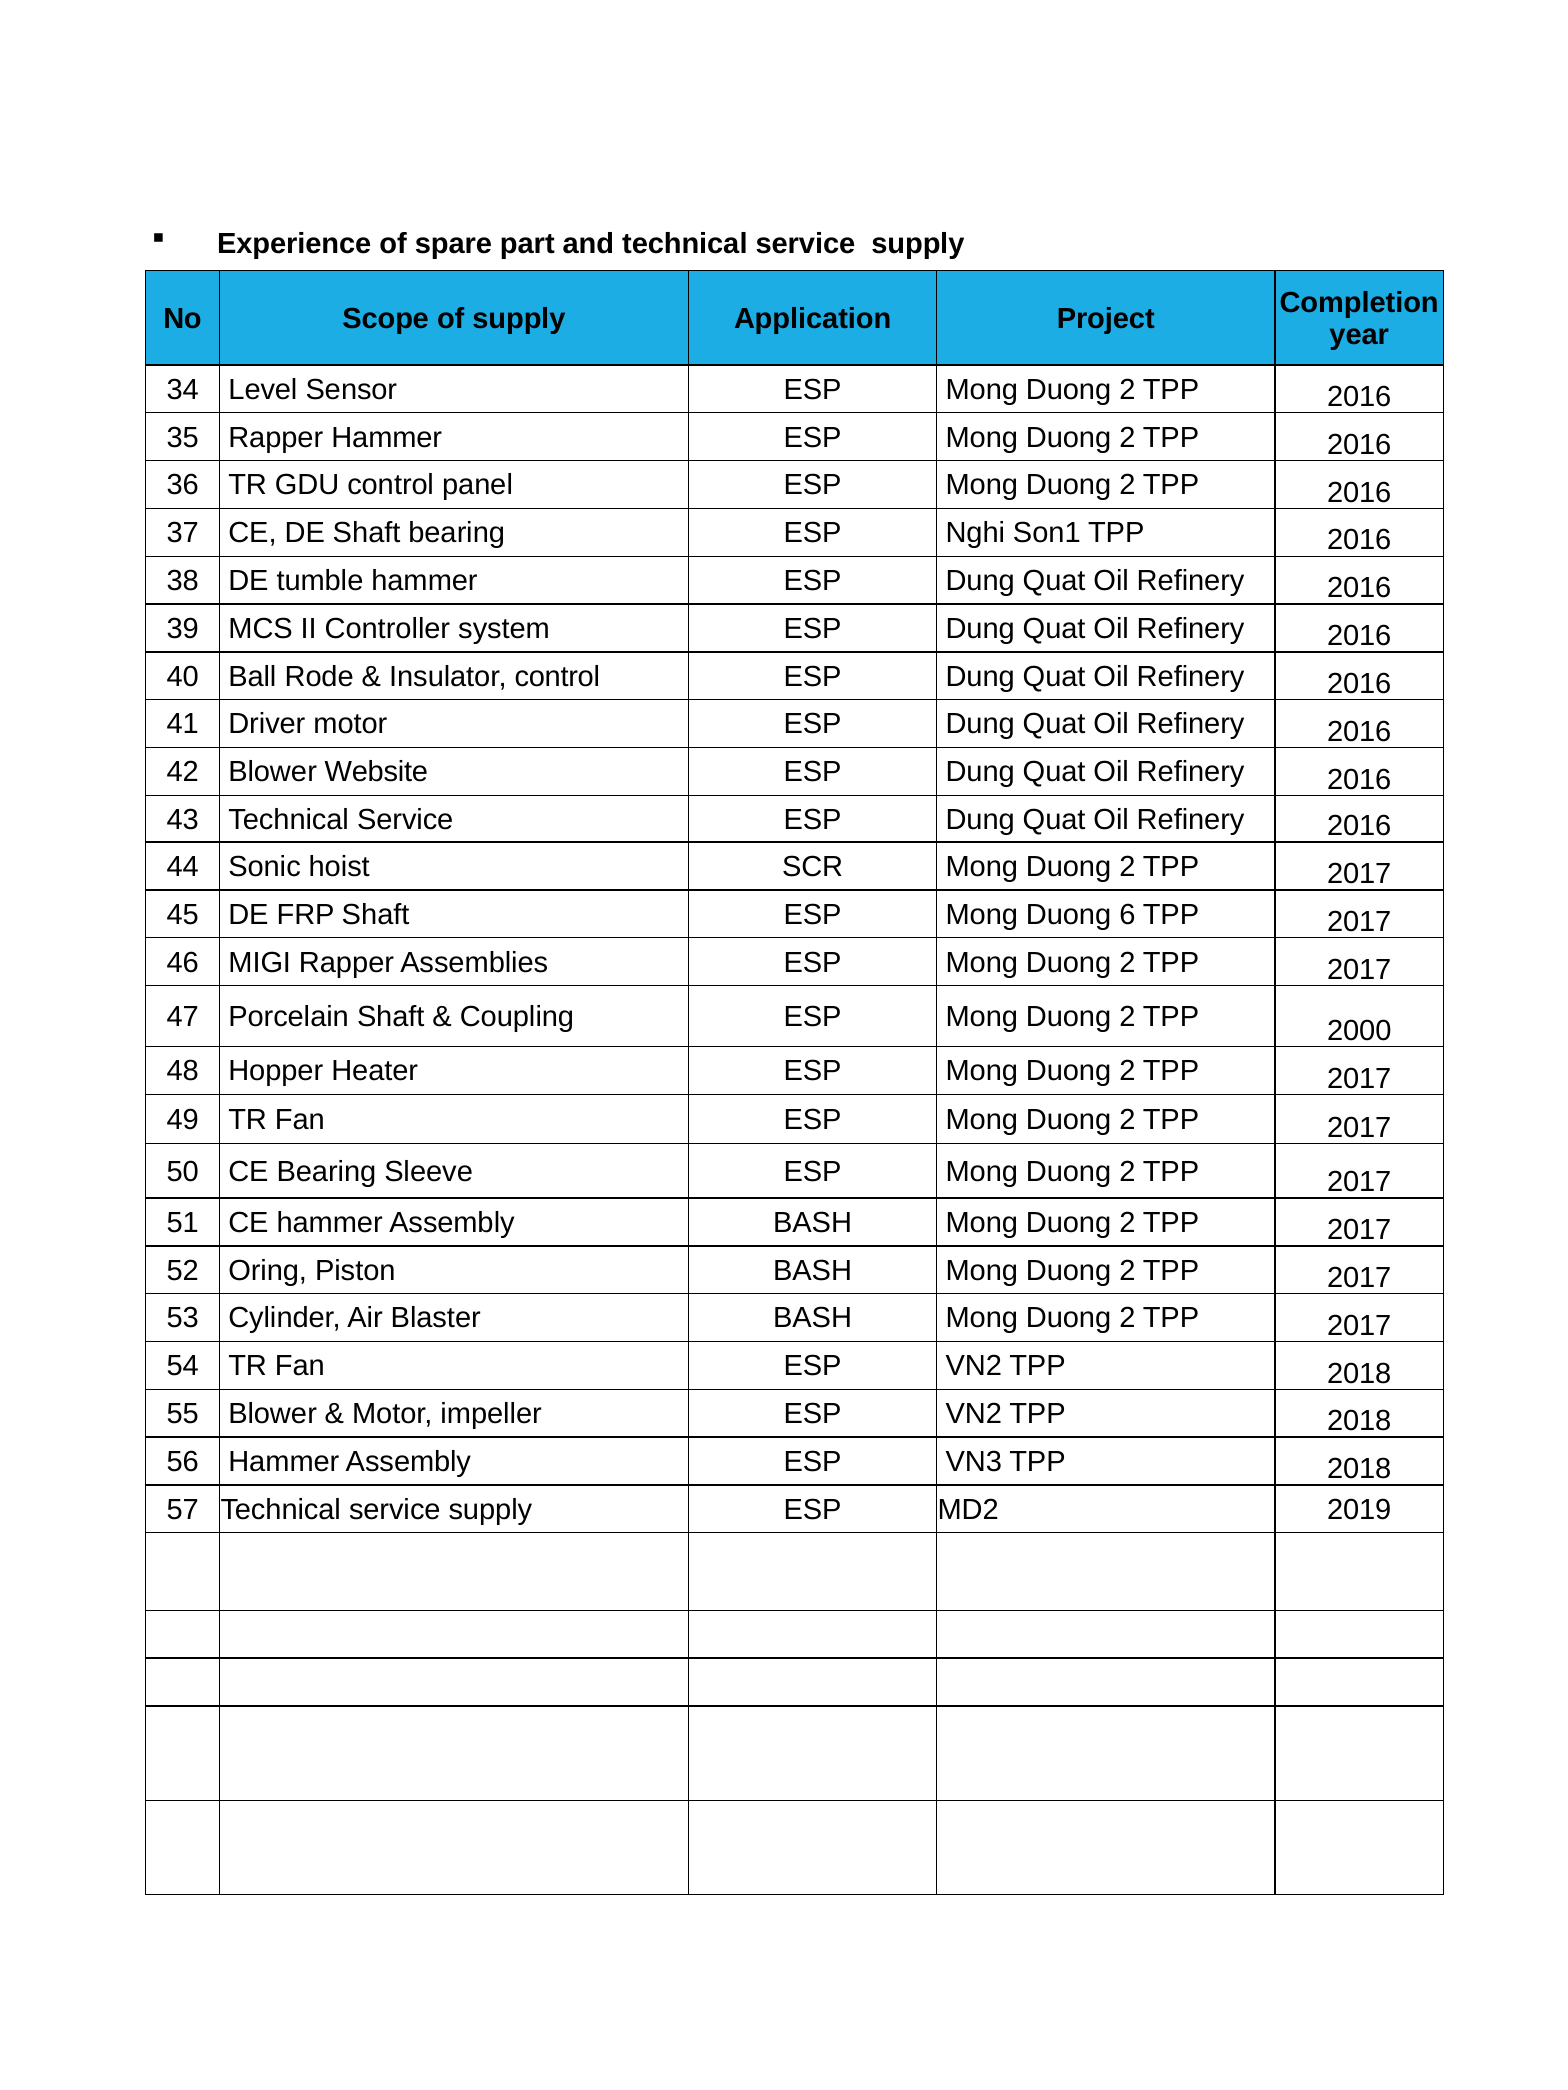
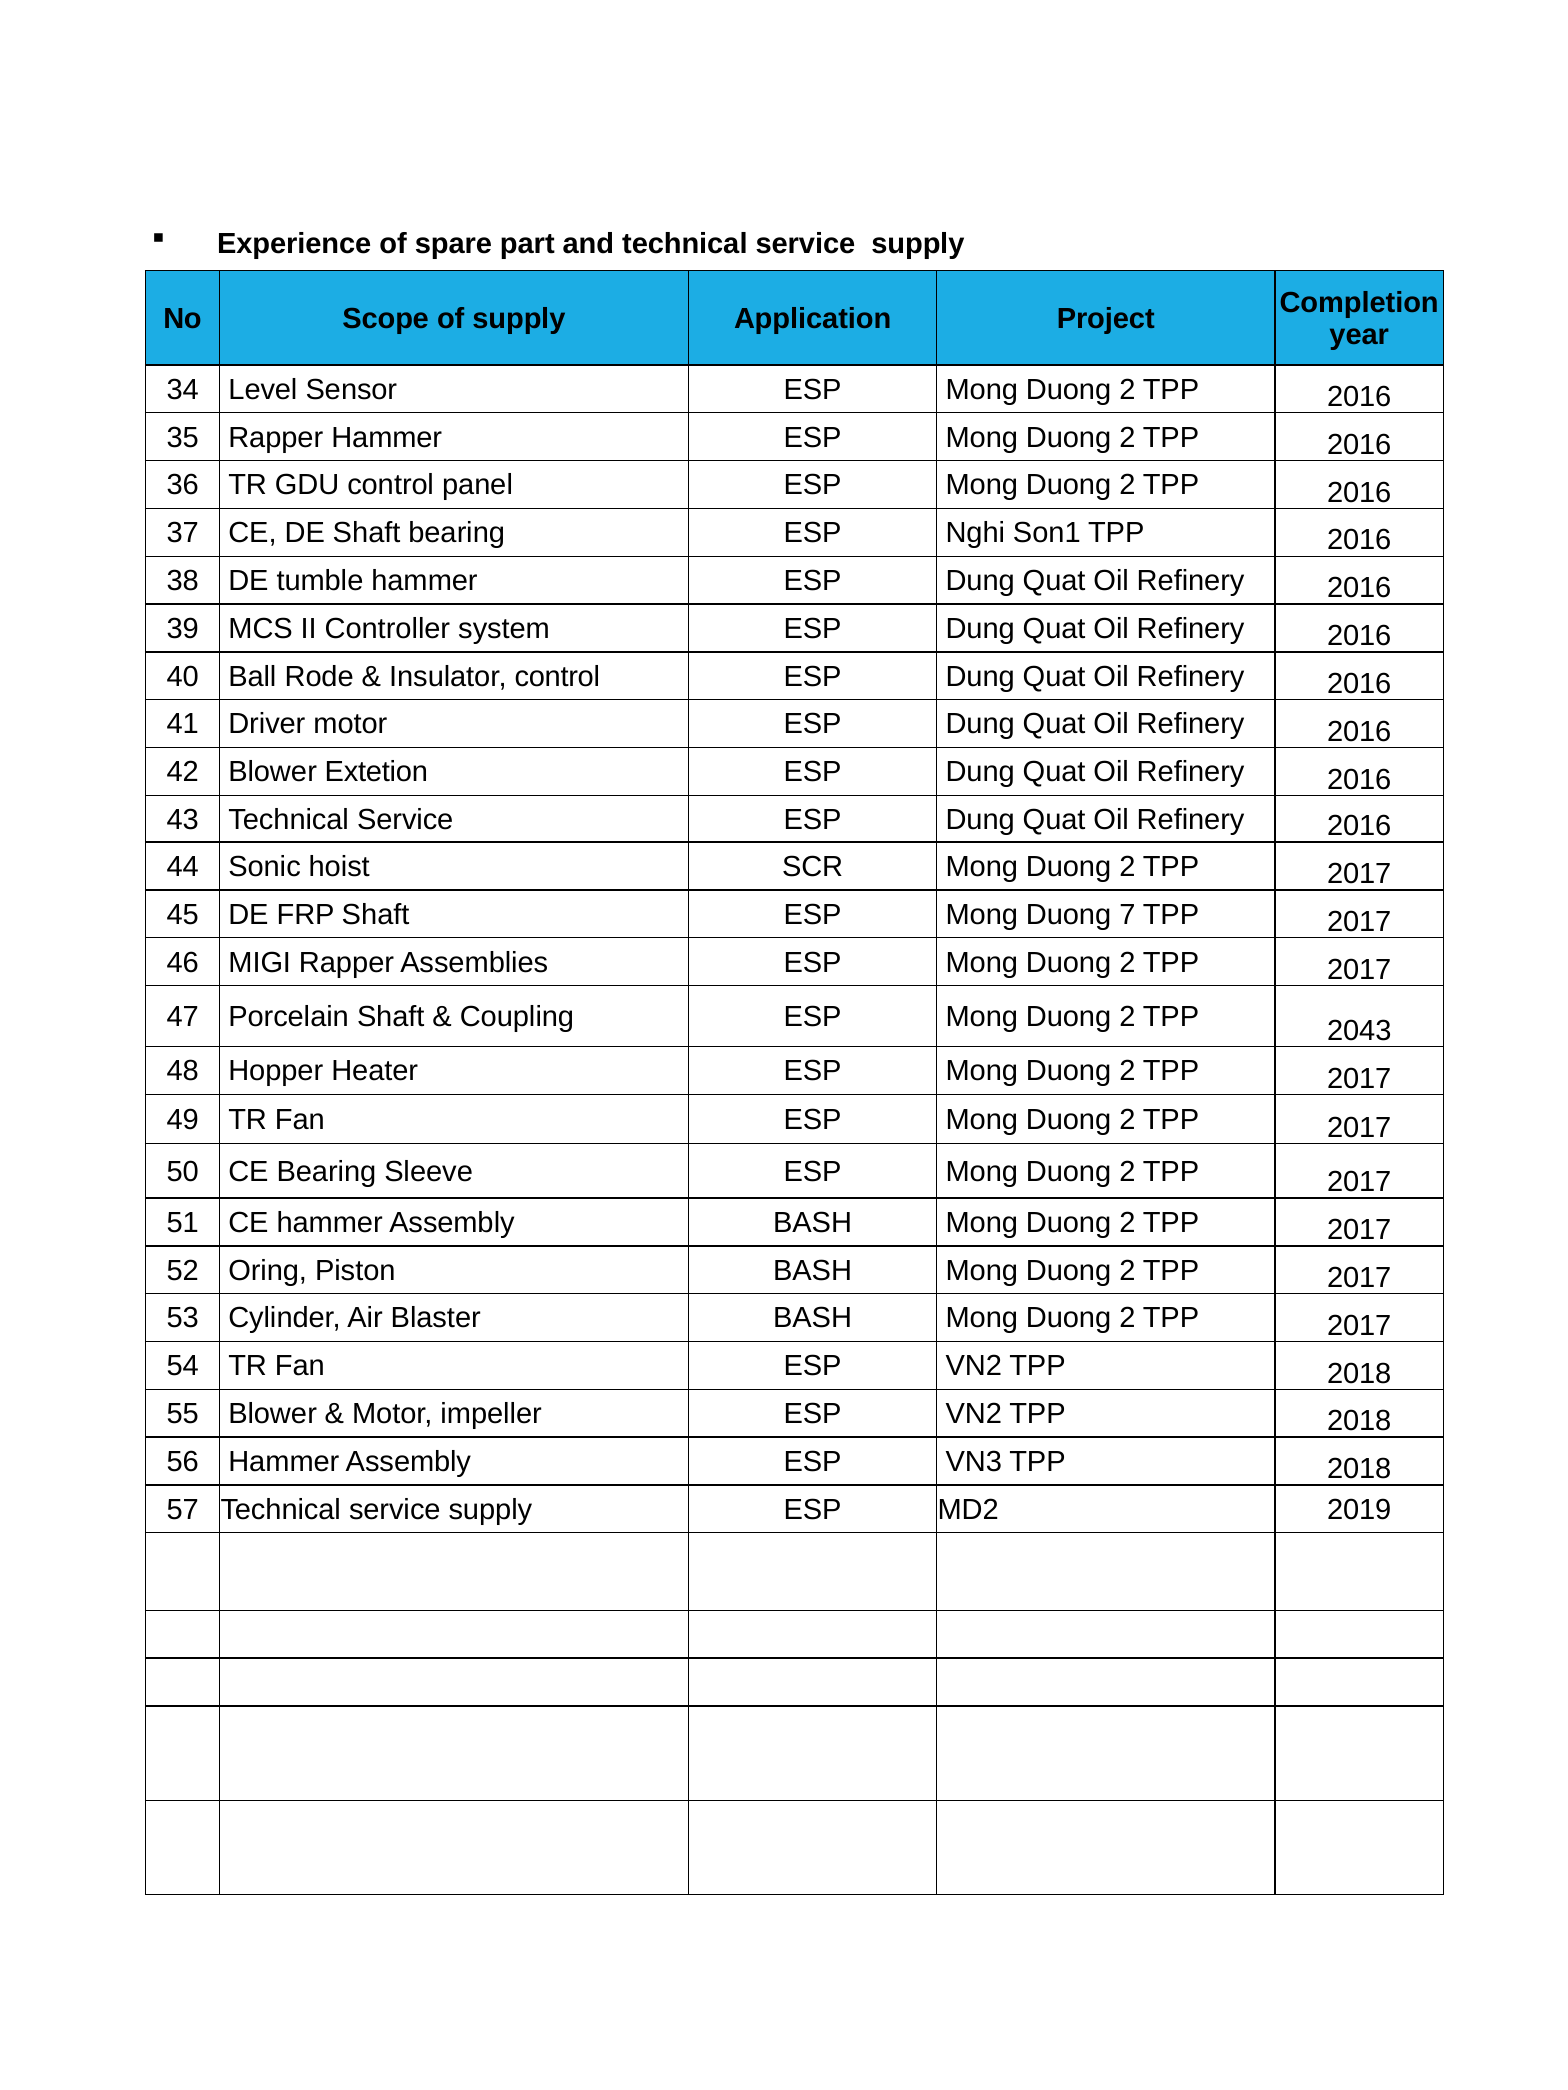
Website: Website -> Extetion (376, 772)
6: 6 -> 7 (1127, 915)
2000: 2000 -> 2043 (1359, 1031)
